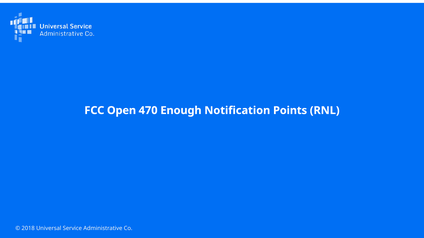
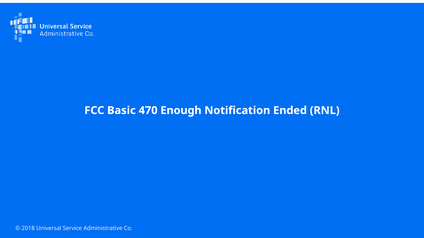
Open: Open -> Basic (121, 111)
Points: Points -> Ended (290, 111)
